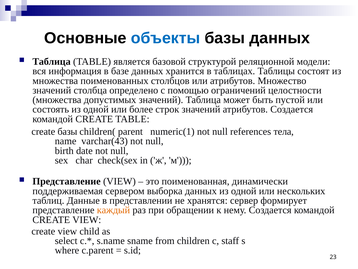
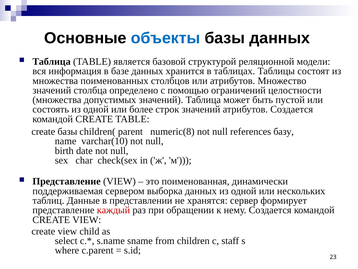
numeric(1: numeric(1 -> numeric(8 (172, 131)
тела: тела -> базу (284, 131)
varchar(43: varchar(43 -> varchar(10 (105, 141)
каждый colour: orange -> red (113, 210)
